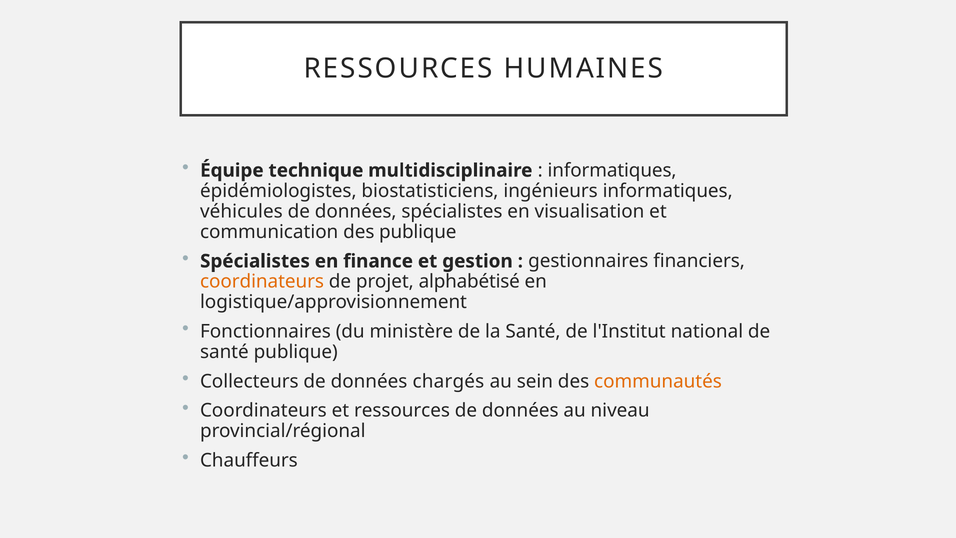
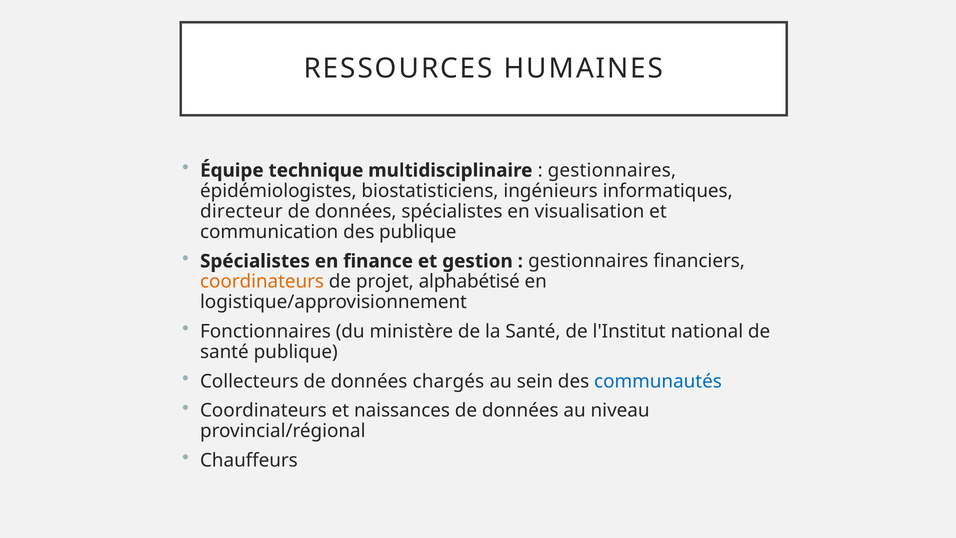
informatiques: informatiques -> gestionnaires (612, 170)
véhicules: véhicules -> directeur (241, 211)
communautés colour: orange -> blue (658, 381)
et ressources: ressources -> naissances (402, 411)
